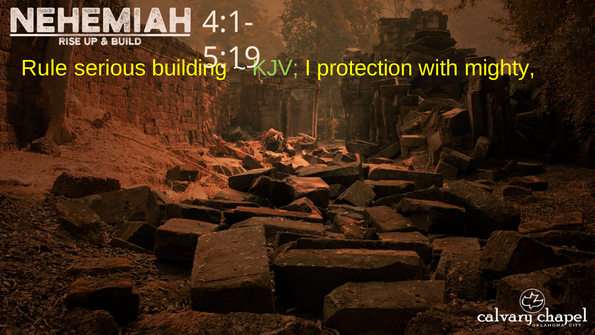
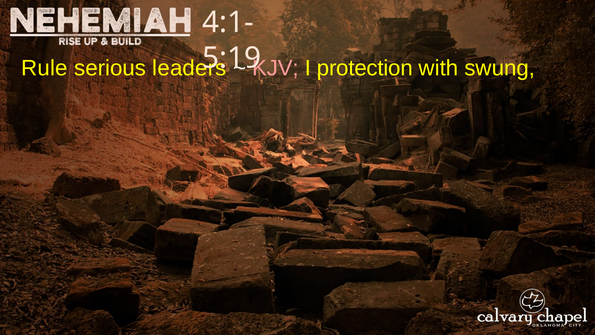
building: building -> leaders (189, 68)
KJV colour: light green -> pink (275, 68)
mighty: mighty -> swung (500, 68)
